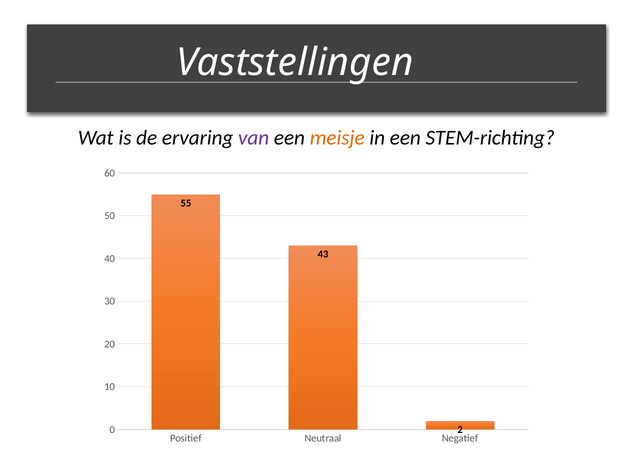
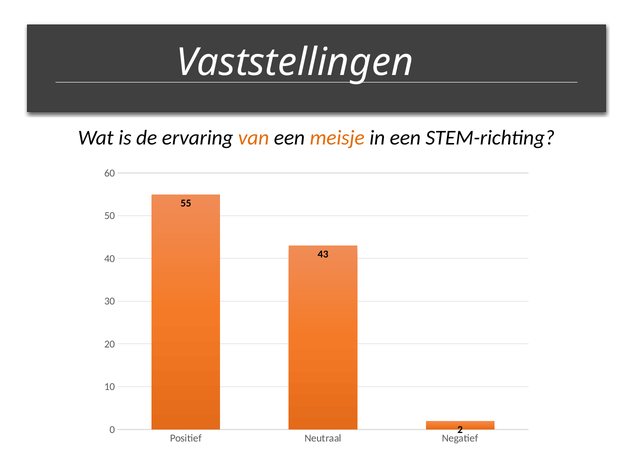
van colour: purple -> orange (254, 138)
